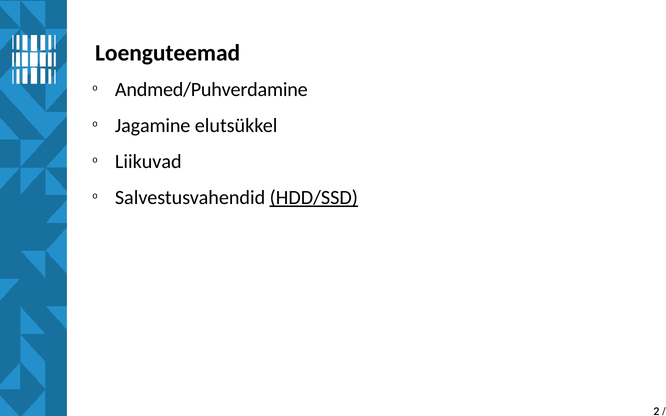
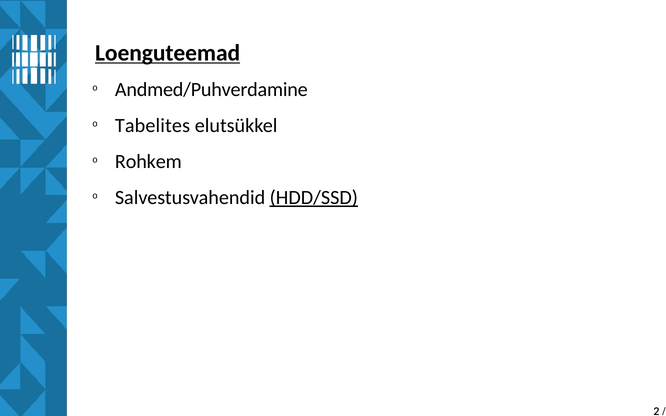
Loenguteemad underline: none -> present (168, 53)
Jagamine: Jagamine -> Tabelites (152, 126)
Liikuvad: Liikuvad -> Rohkem (148, 162)
